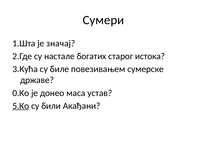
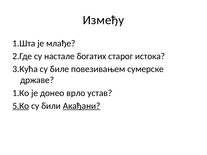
Сумери: Сумери -> Између (103, 20)
значај: значај -> млађе (61, 43)
0.Ко: 0.Ко -> 1.Ко (21, 93)
маса: маса -> врло (76, 93)
Акађани underline: none -> present (82, 106)
